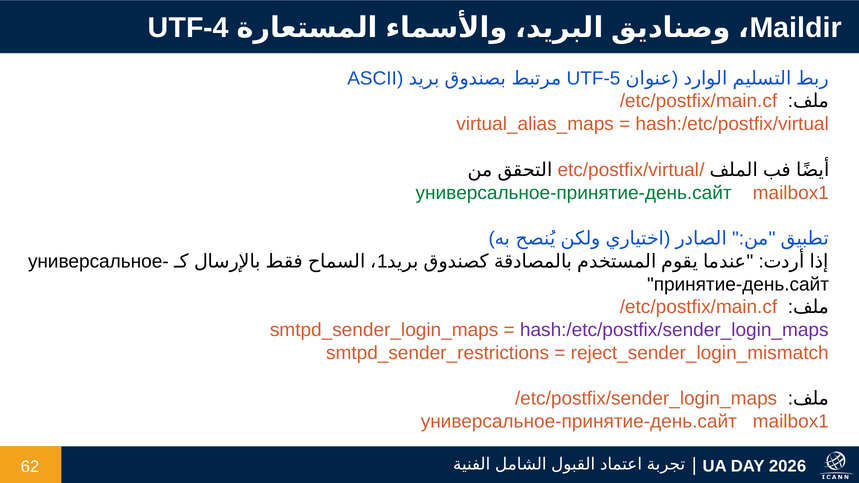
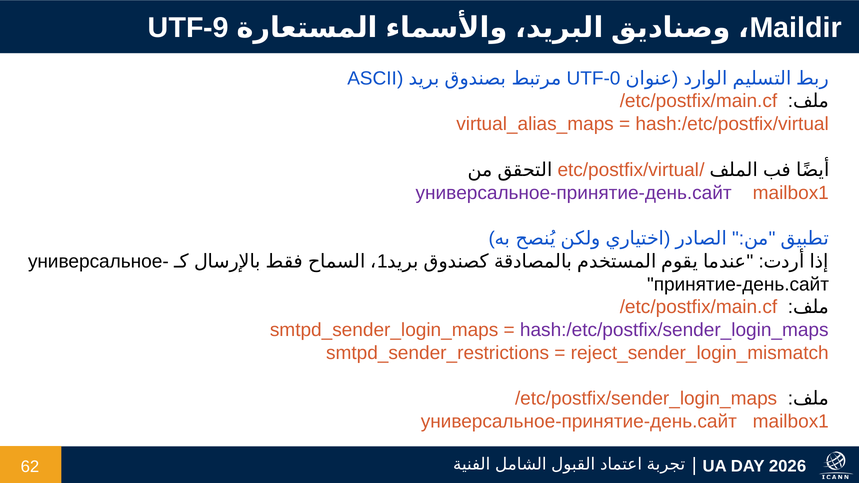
UTF-4: UTF-4 -> UTF-9 (188, 28)
UTF-5: UTF-5 -> UTF-0 (594, 78)
универсальное-принятие-день.сайт colour: green -> purple (574, 193)
